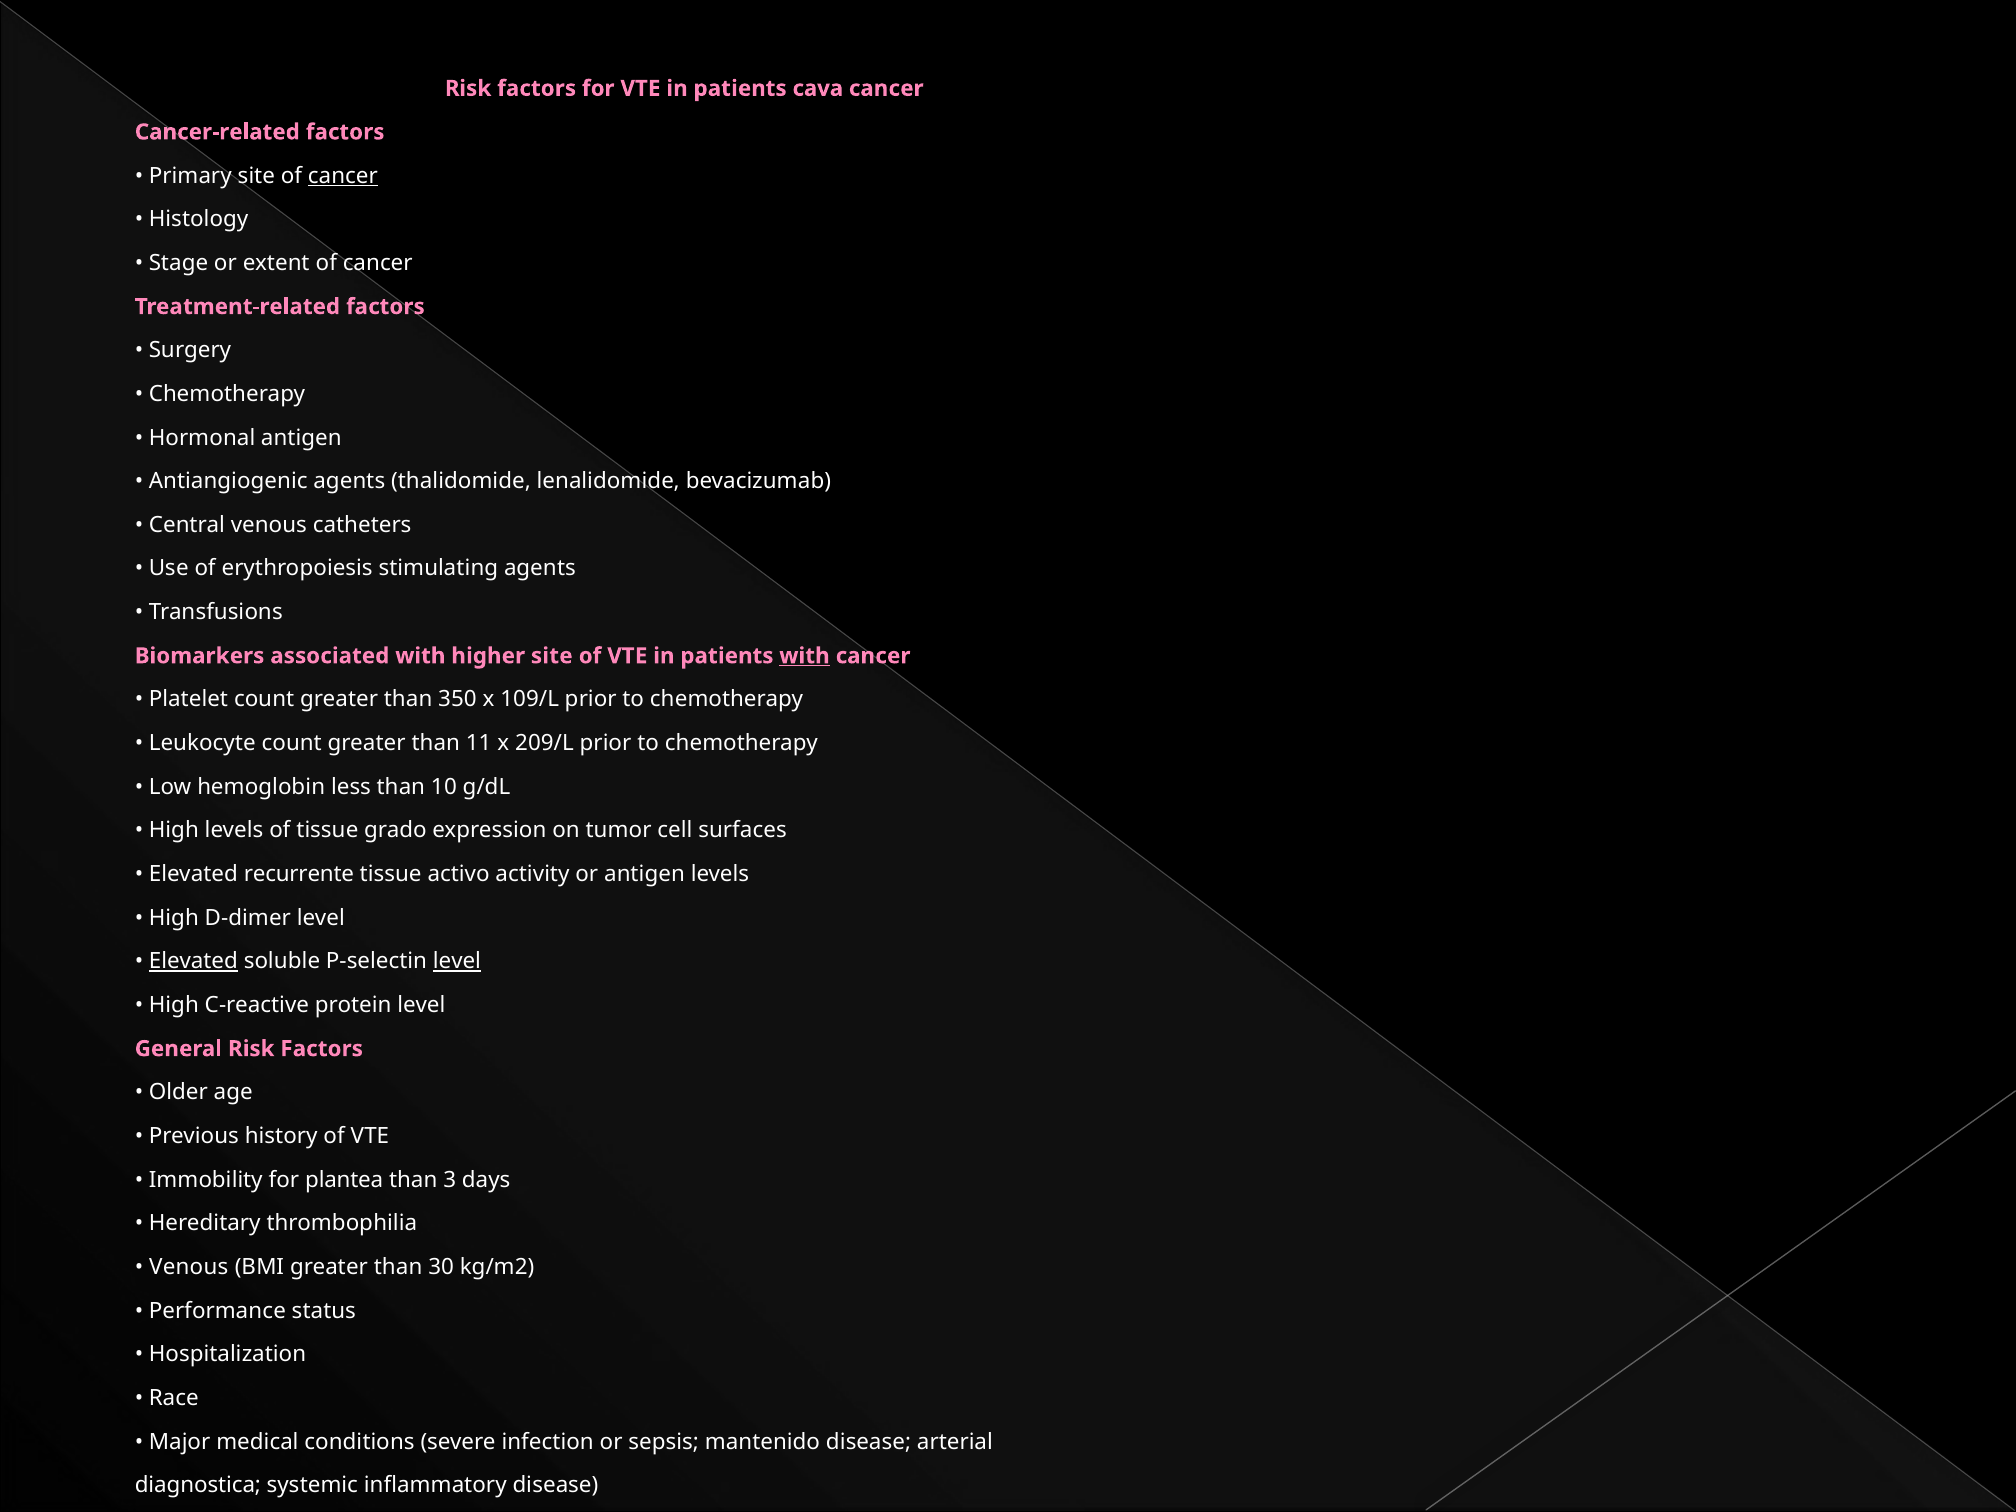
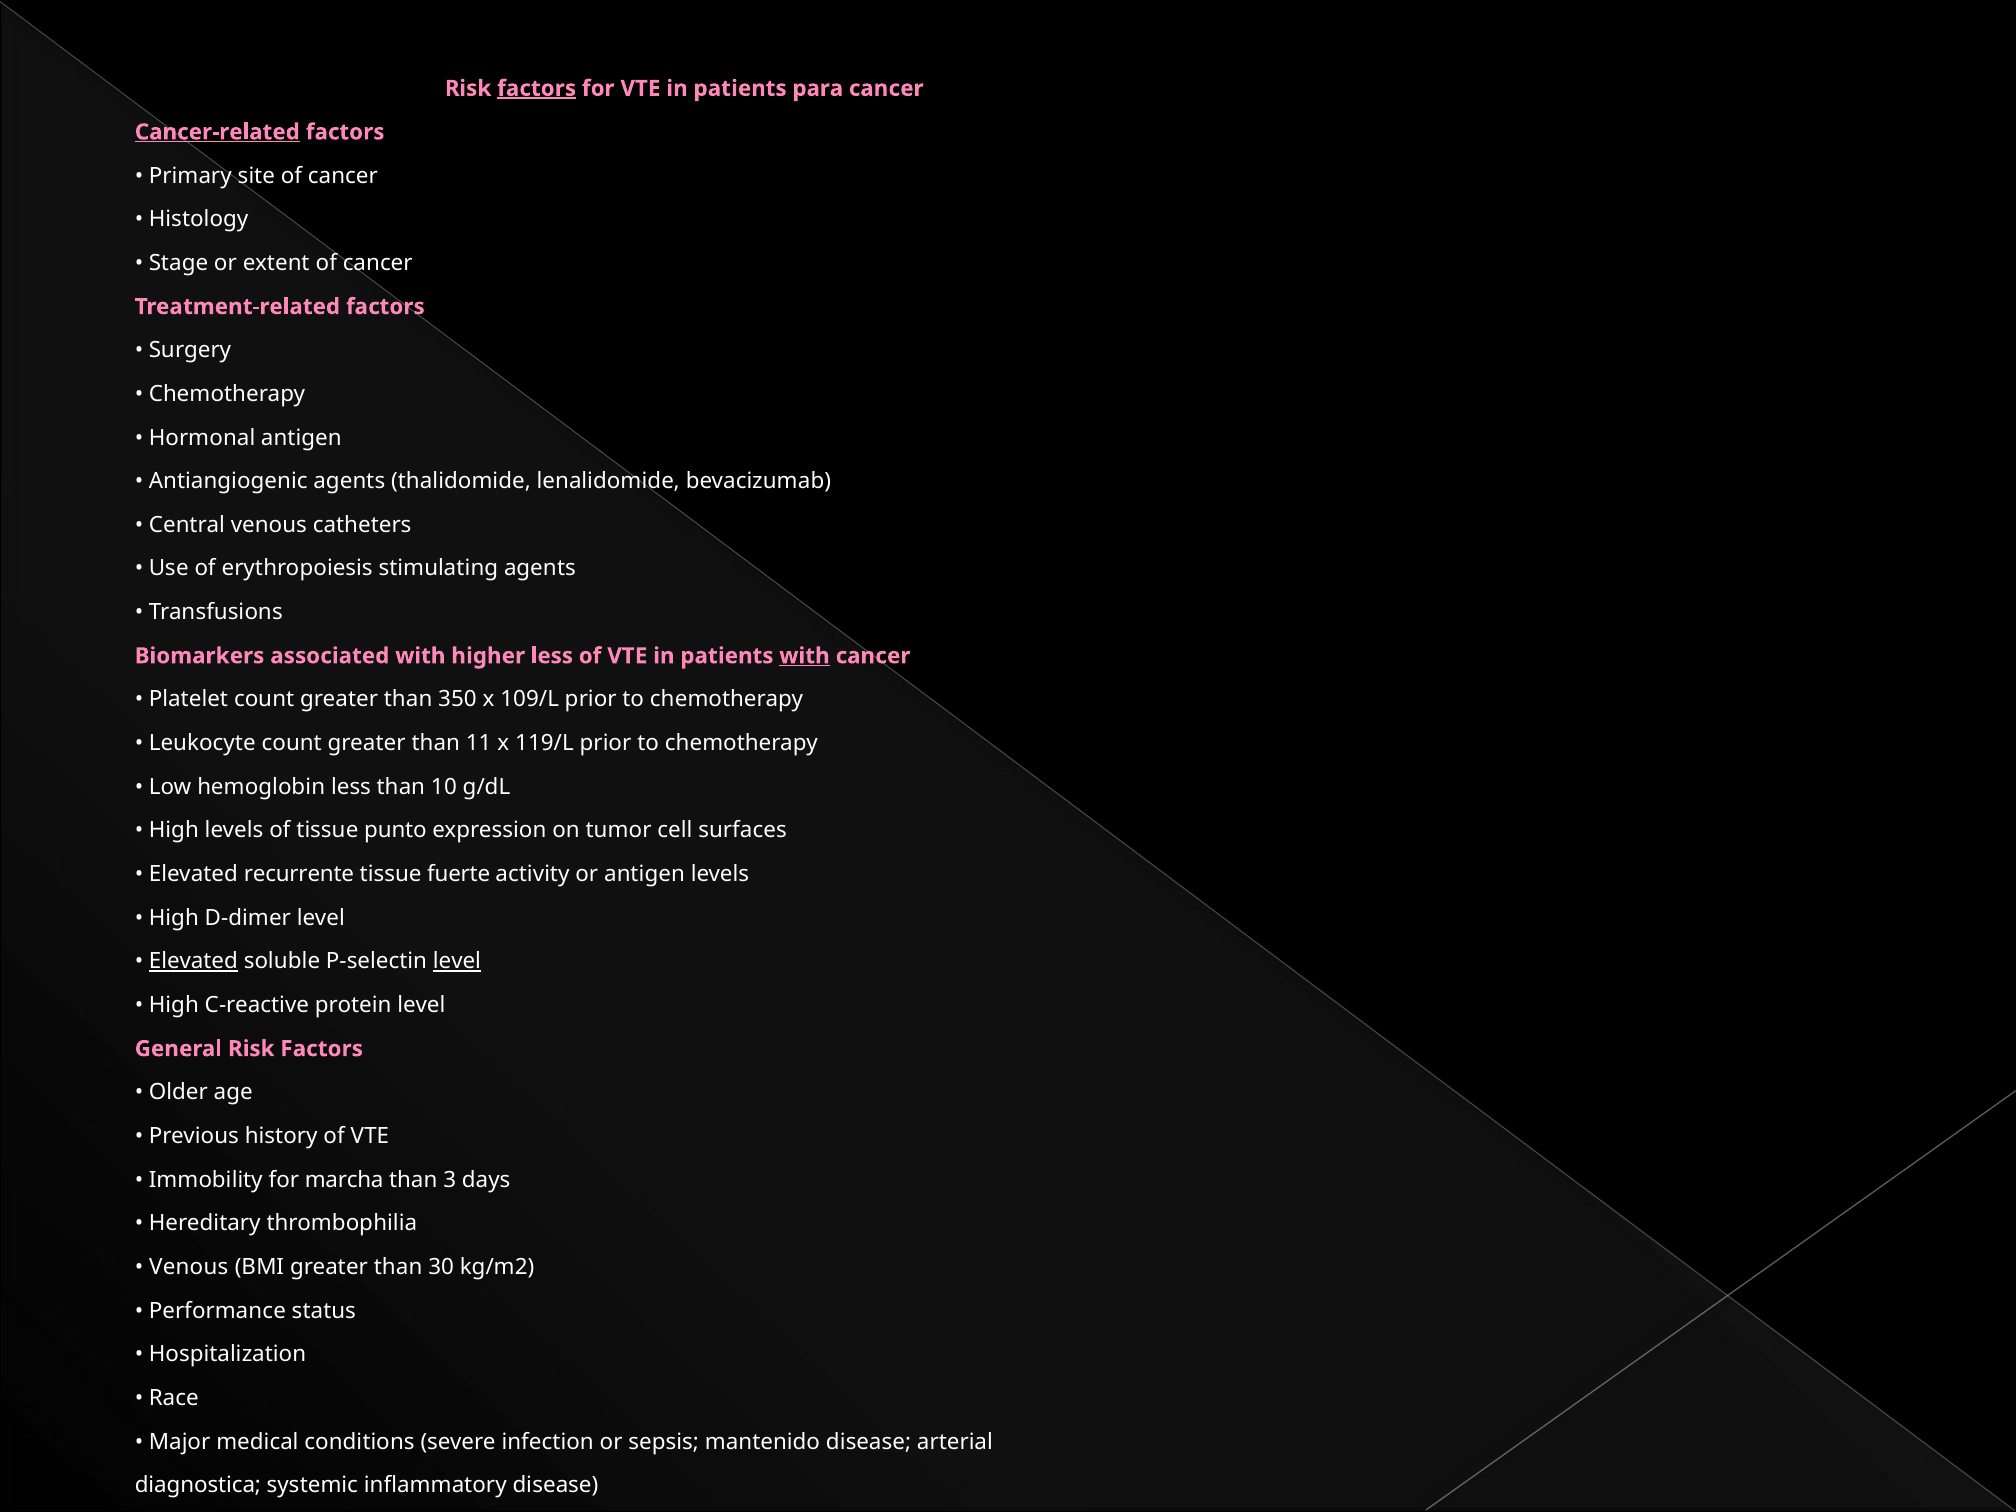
factors underline: none -> present (537, 88)
cava: cava -> para (818, 88)
Cancer-related underline: none -> present (217, 132)
cancer underline: present -> none (343, 176)
higher site: site -> less (552, 656)
209/L: 209/L -> 119/L (545, 743)
grado: grado -> punto (395, 831)
activo: activo -> fuerte (459, 874)
plantea: plantea -> marcha (344, 1180)
